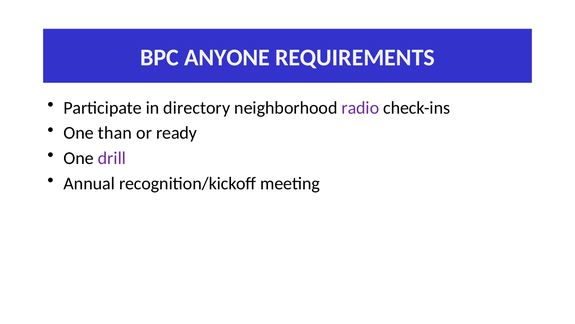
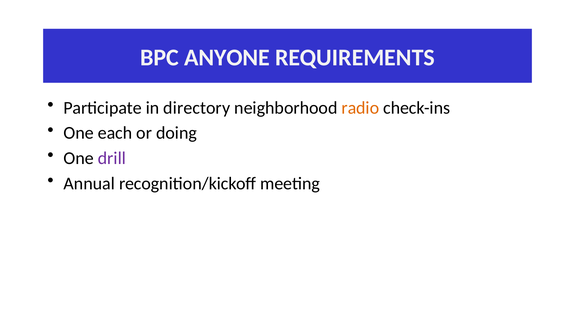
radio colour: purple -> orange (360, 108)
than: than -> each (115, 133)
ready: ready -> doing (177, 133)
